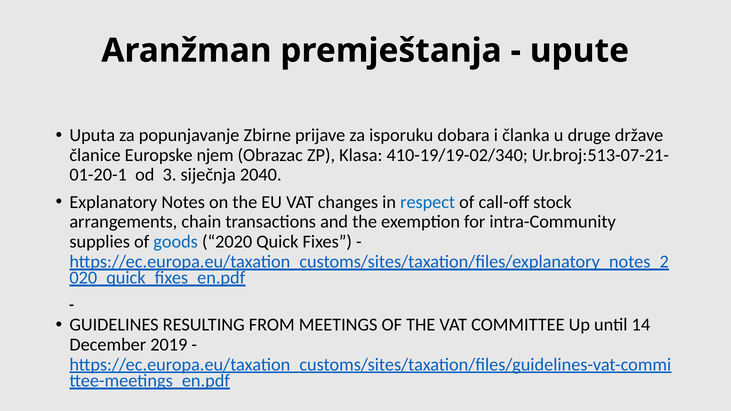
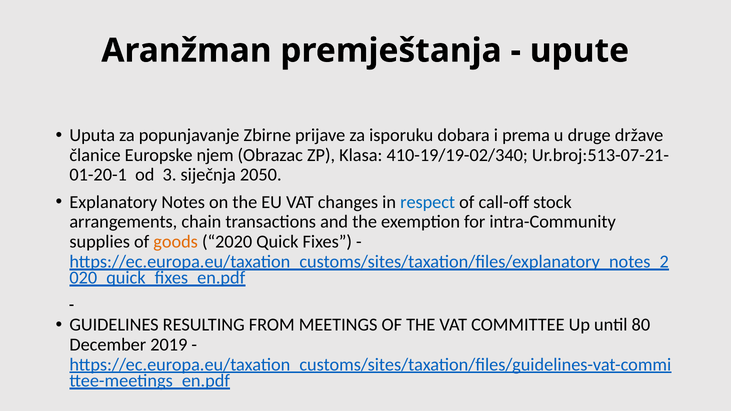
članka: članka -> prema (526, 135)
2040: 2040 -> 2050 (261, 175)
goods colour: blue -> orange (176, 242)
14: 14 -> 80 (641, 325)
